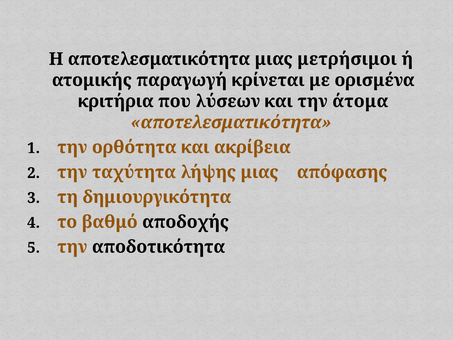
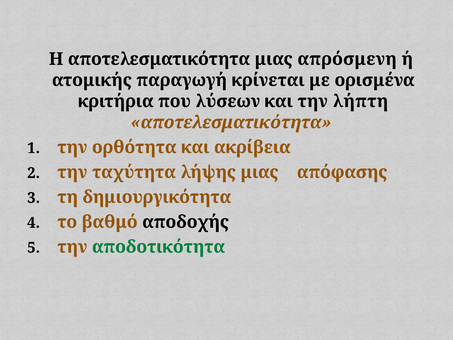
μετρήσιμοι: μετρήσιμοι -> απρόσμενη (347, 59)
άτομα: άτομα -> λήπτη (360, 101)
αποδοτικότητα colour: black -> green (159, 247)
